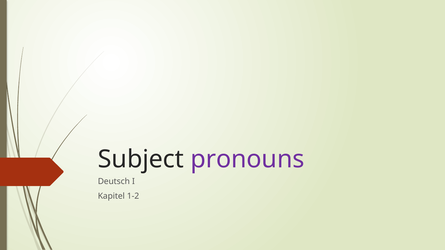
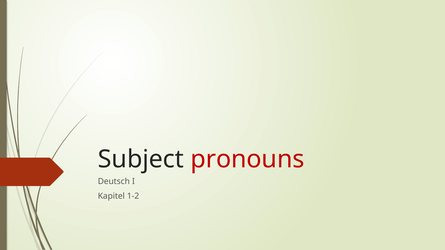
pronouns colour: purple -> red (247, 159)
